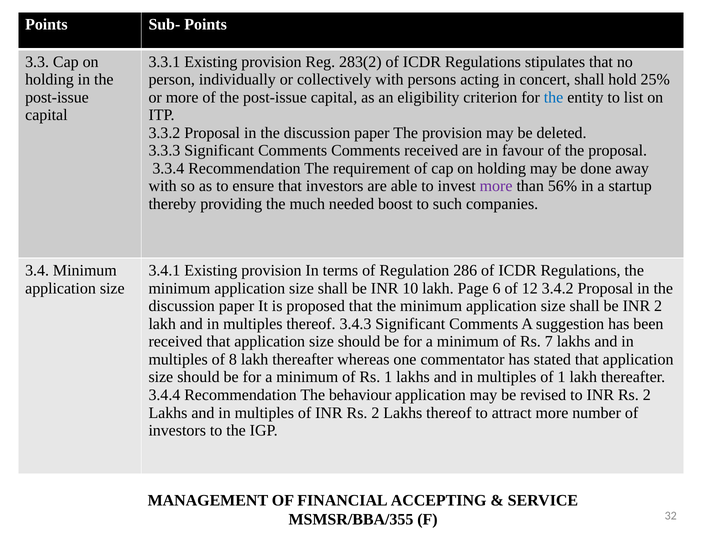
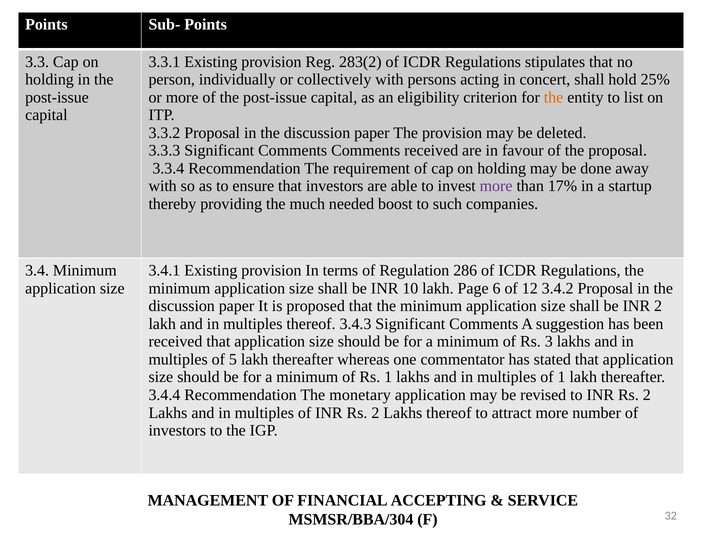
the colour: blue -> orange (554, 97)
56%: 56% -> 17% (563, 186)
7: 7 -> 3 (549, 342)
8: 8 -> 5 (233, 359)
behaviour: behaviour -> monetary (360, 395)
MSMSR/BBA/355: MSMSR/BBA/355 -> MSMSR/BBA/304 (351, 519)
